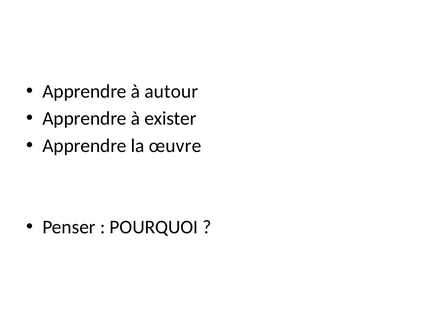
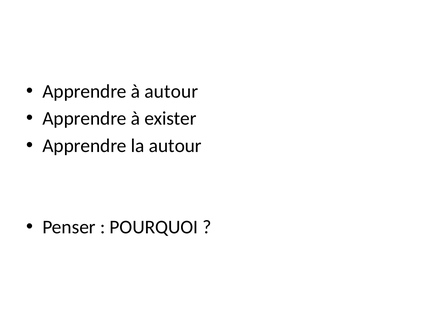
la œuvre: œuvre -> autour (175, 145)
